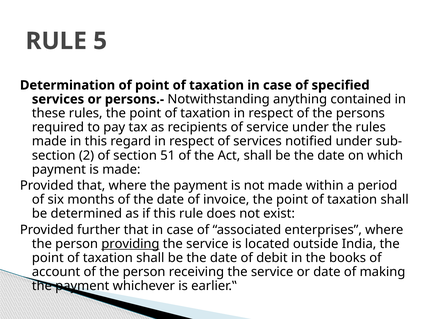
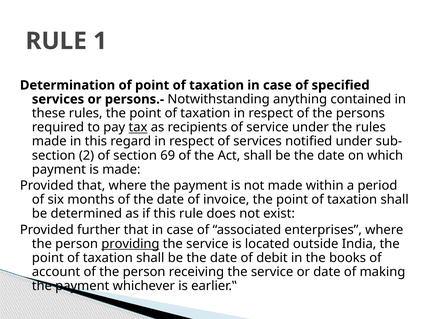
5: 5 -> 1 (100, 41)
tax underline: none -> present (138, 128)
51: 51 -> 69 (168, 156)
